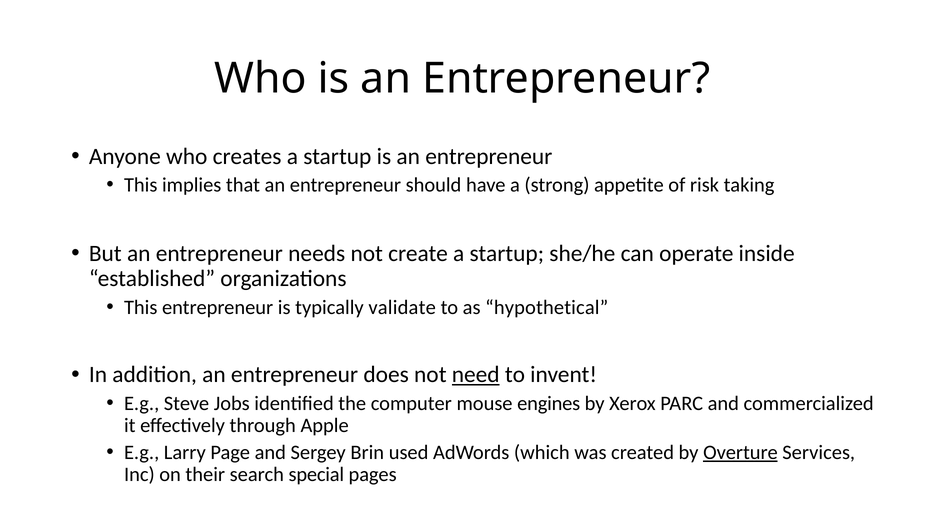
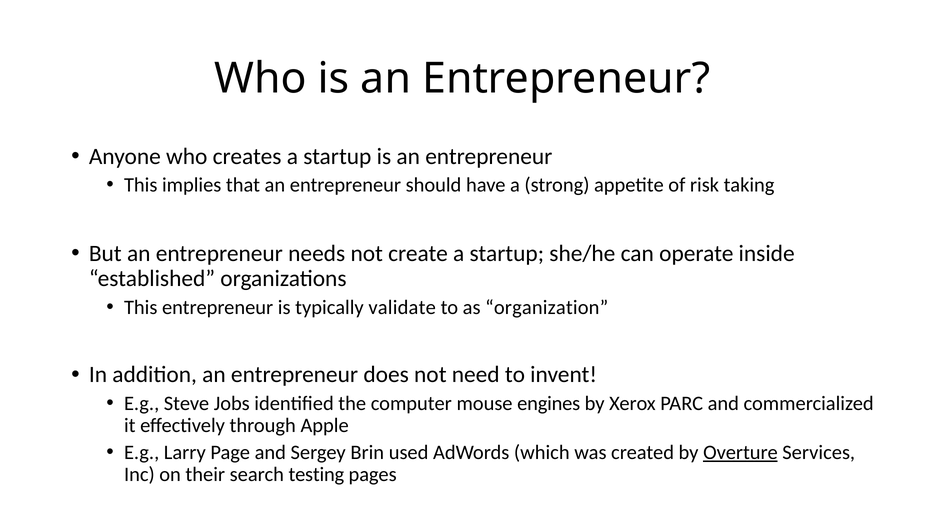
hypothetical: hypothetical -> organization (547, 307)
need underline: present -> none (476, 374)
special: special -> testing (316, 474)
